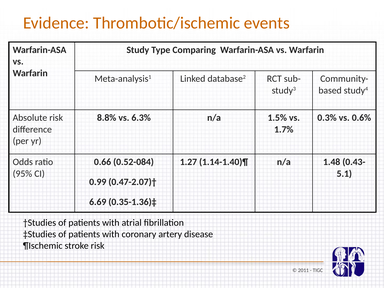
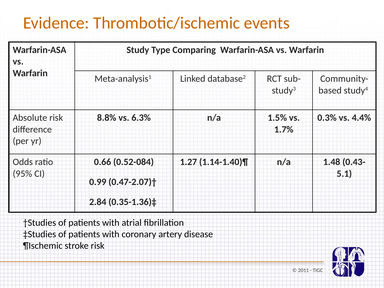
0.6%: 0.6% -> 4.4% (361, 118)
6.69: 6.69 -> 2.84 (98, 202)
